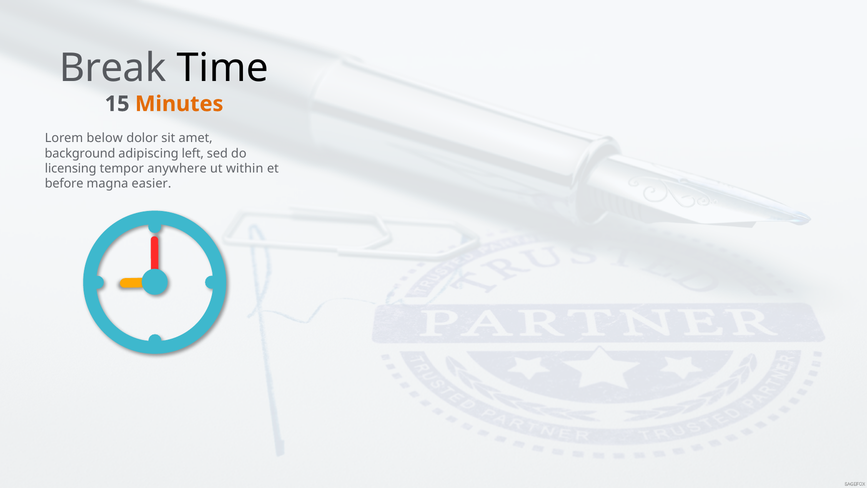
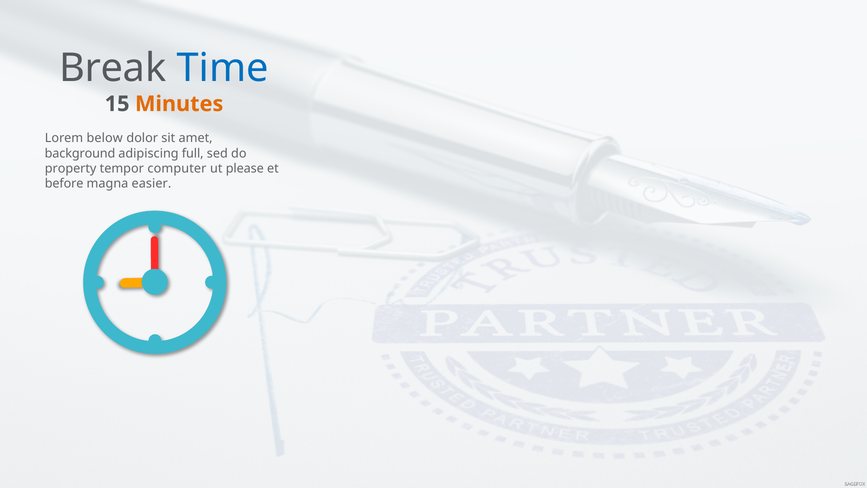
Time colour: black -> blue (223, 68)
left: left -> full (193, 153)
licensing: licensing -> property (71, 168)
anywhere: anywhere -> computer (177, 168)
within: within -> please (245, 168)
